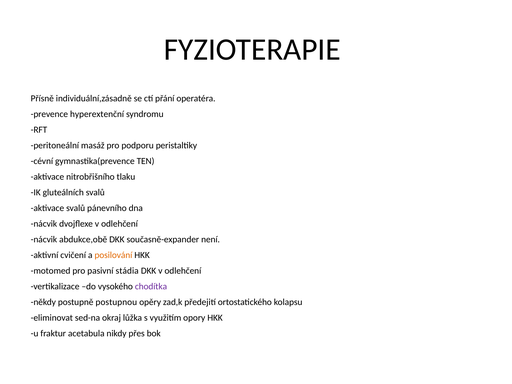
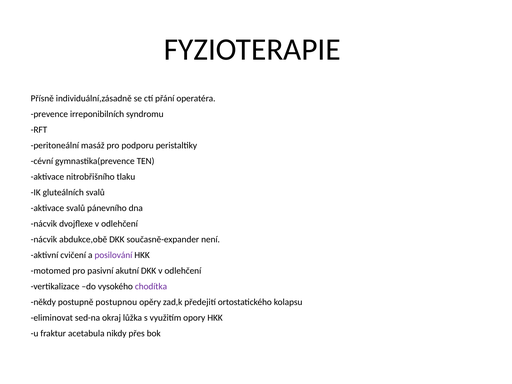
hyperextenční: hyperextenční -> irreponibilních (97, 114)
posilování colour: orange -> purple (113, 255)
stádia: stádia -> akutní (127, 271)
